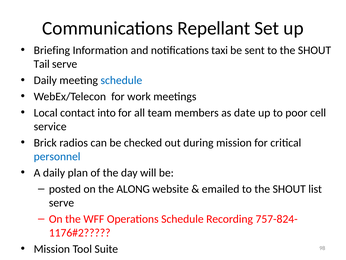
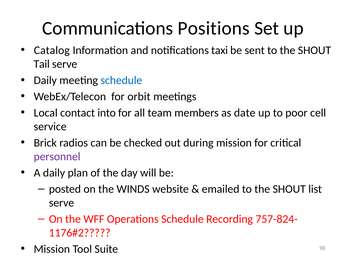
Repellant: Repellant -> Positions (214, 28)
Briefing: Briefing -> Catalog (52, 50)
work: work -> orbit (139, 96)
personnel colour: blue -> purple (57, 156)
ALONG: ALONG -> WINDS (133, 189)
